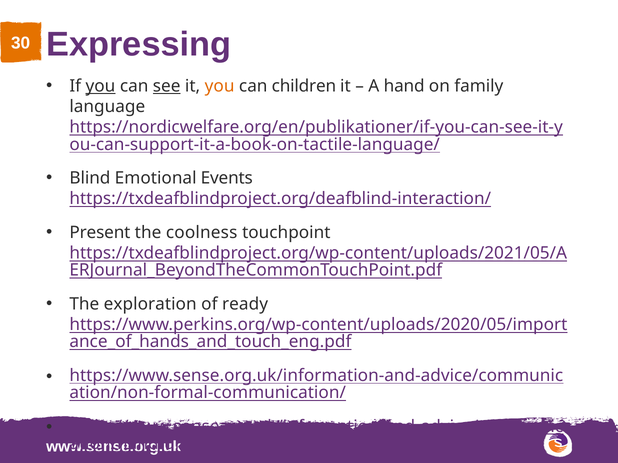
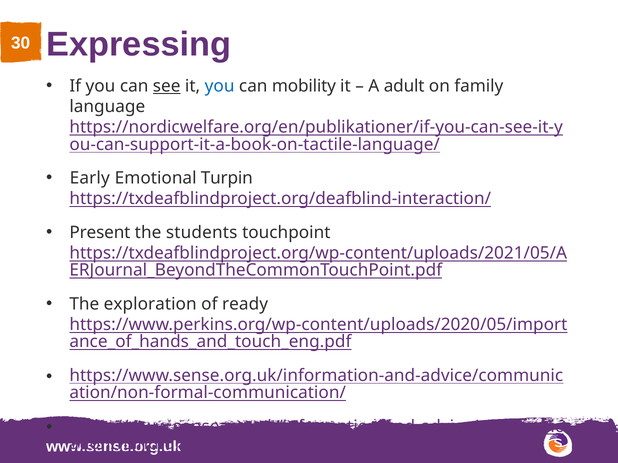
you underline: present -> none (100, 86)
you colour: orange -> blue (220, 86)
children: children -> mobility (304, 86)
hand: hand -> adult (404, 86)
Blind: Blind -> Early (90, 178)
Events: Events -> Turpin (227, 178)
coolness: coolness -> students (202, 233)
